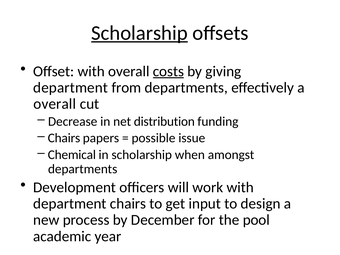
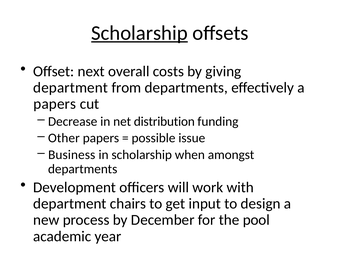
Offset with: with -> next (91, 71)
costs underline: present -> none (168, 71)
overall: overall -> papers (55, 104)
Chairs: Chairs -> Other (64, 138)
Chemical: Chemical -> Business (72, 155)
